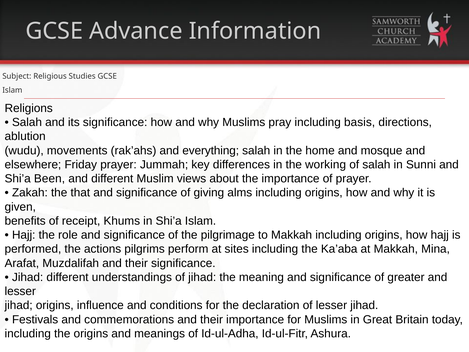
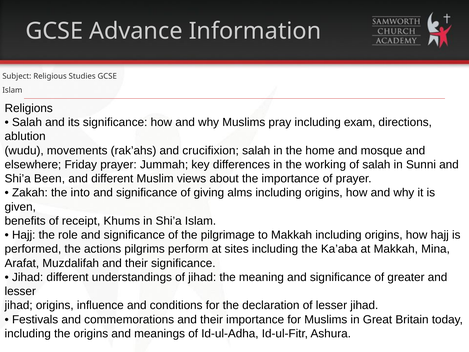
basis: basis -> exam (360, 122)
everything: everything -> crucifixion (211, 150)
that: that -> into (80, 193)
